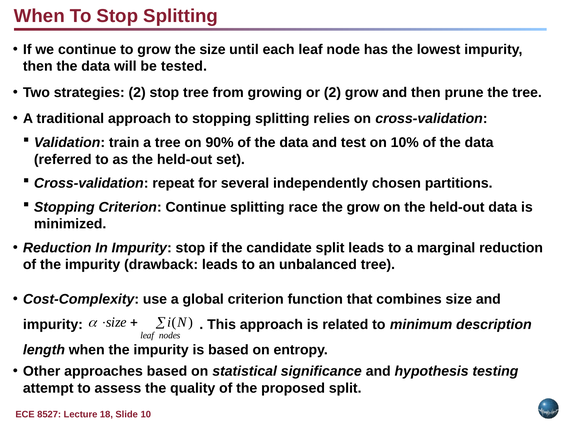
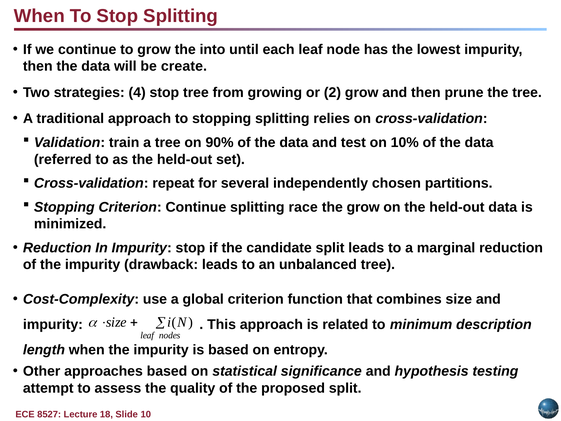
the size: size -> into (212, 49)
tested: tested -> create (184, 66)
strategies 2: 2 -> 4 (137, 92)
